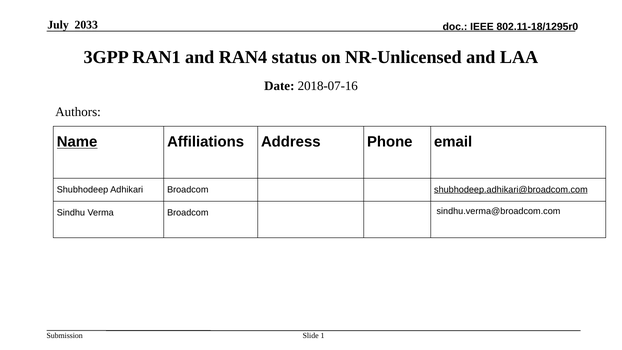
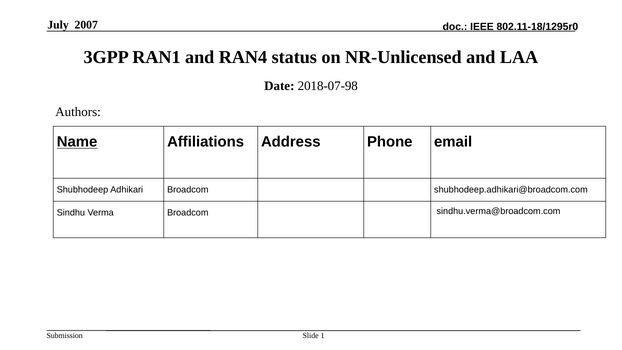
2033: 2033 -> 2007 (86, 25)
2018-07-16: 2018-07-16 -> 2018-07-98 (328, 86)
shubhodeep.adhikari@broadcom.com underline: present -> none (511, 189)
